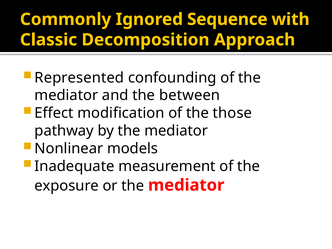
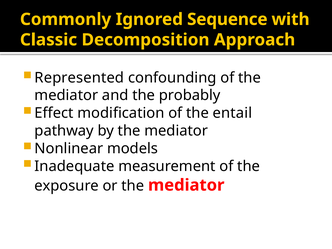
between: between -> probably (190, 95)
those: those -> entail (232, 113)
